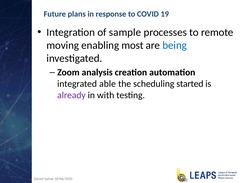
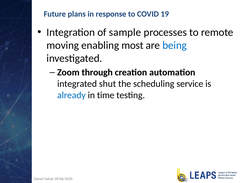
analysis: analysis -> through (97, 72)
able: able -> shut (108, 84)
started: started -> service (190, 84)
already colour: purple -> blue (71, 95)
with: with -> time (106, 95)
